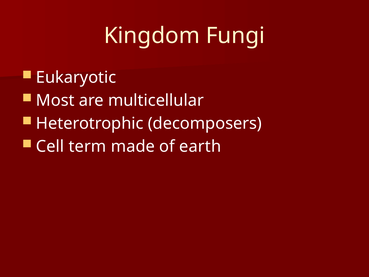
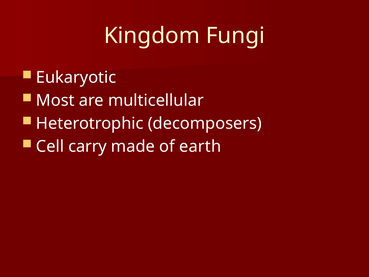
term: term -> carry (88, 146)
